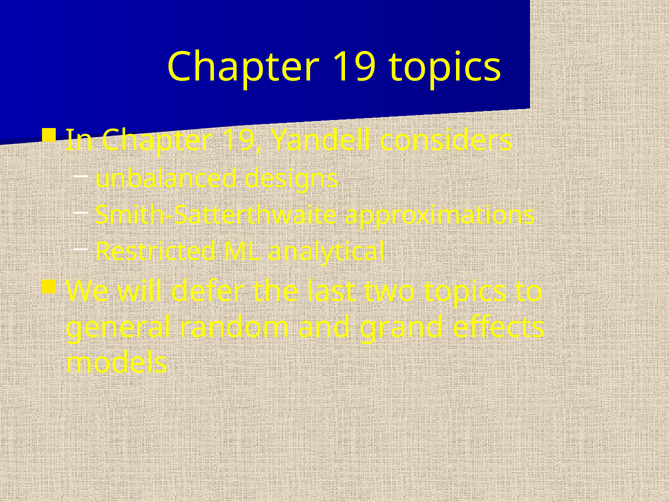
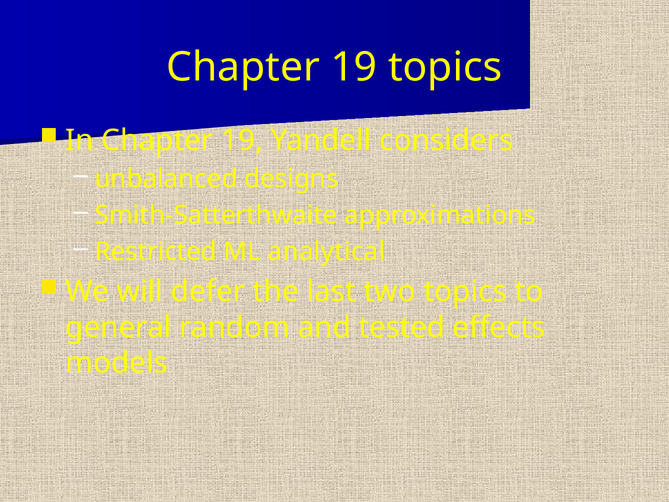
grand: grand -> tested (402, 327)
